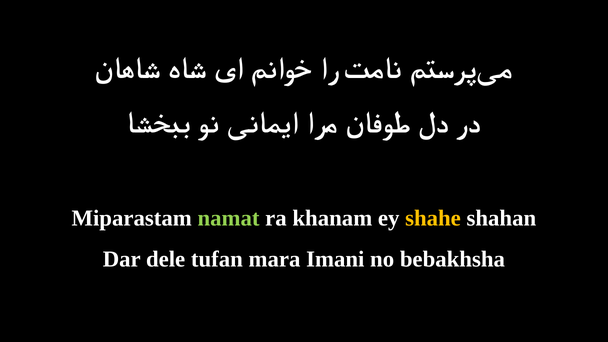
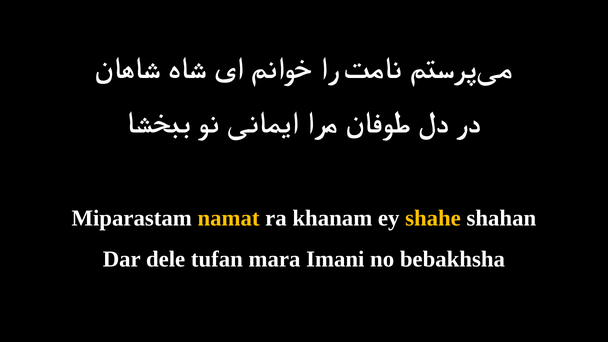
namat colour: light green -> yellow (229, 218)
